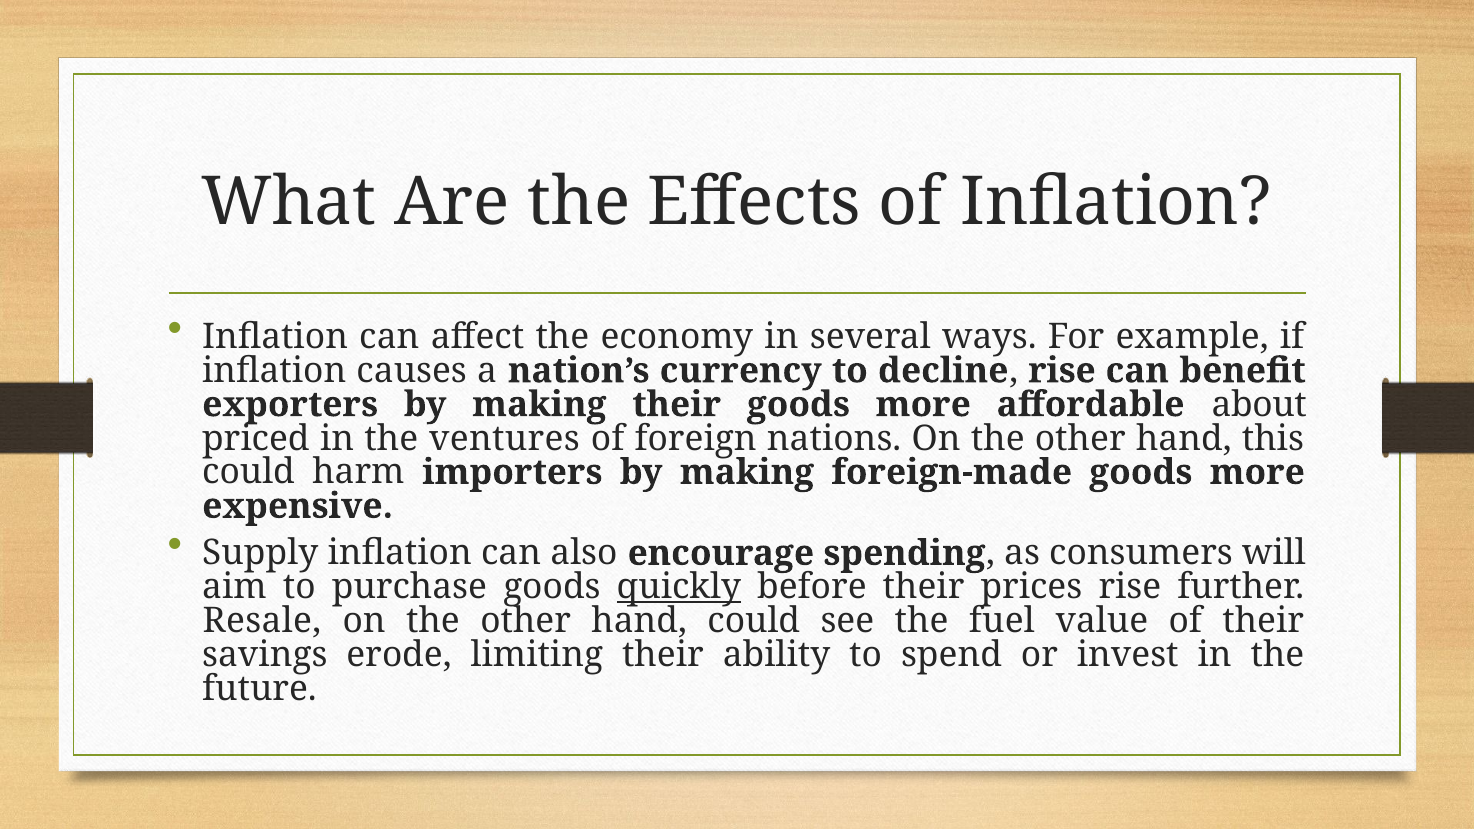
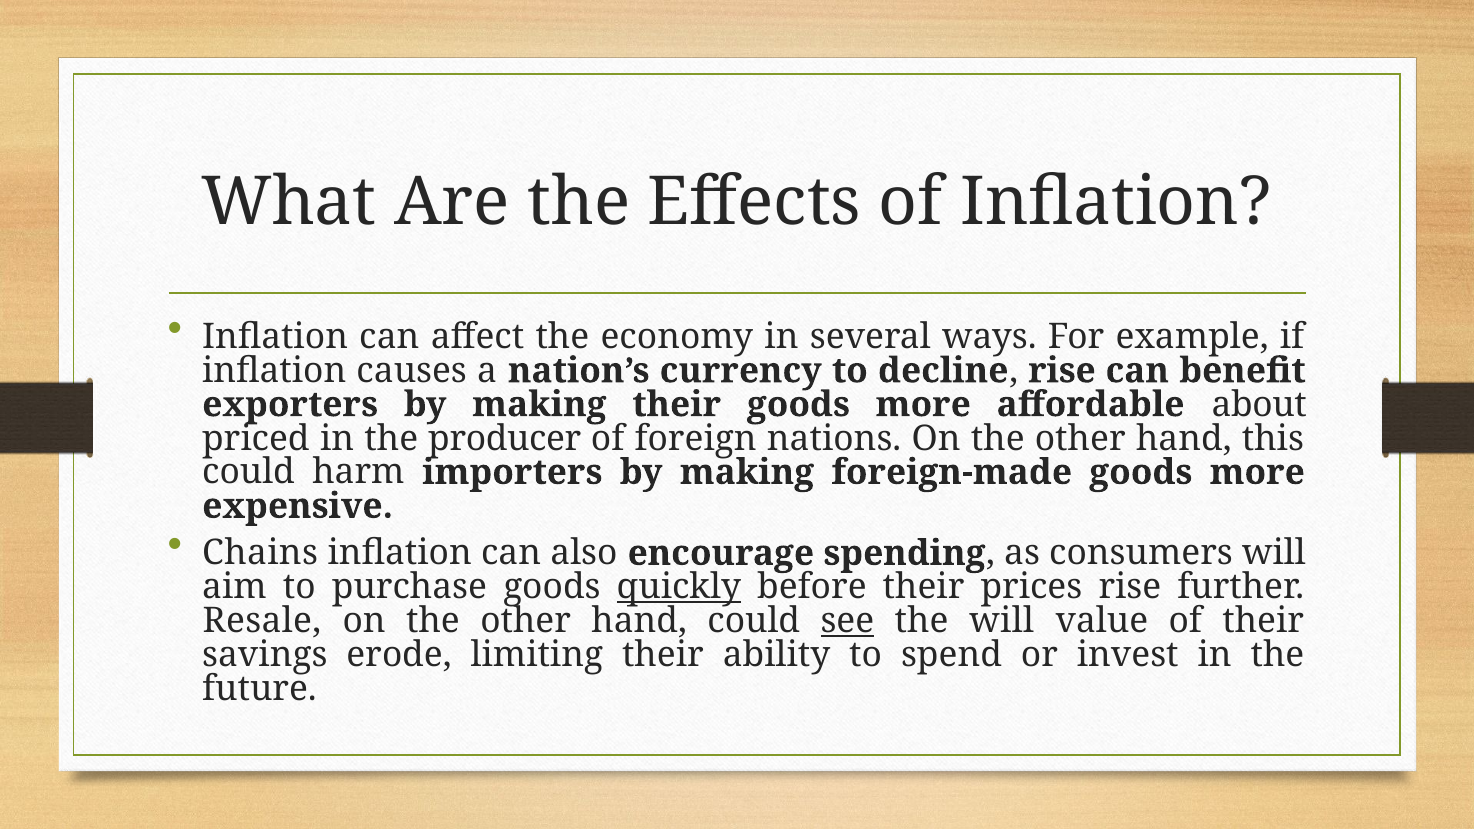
ventures: ventures -> producer (505, 438)
Supply: Supply -> Chains (260, 553)
see underline: none -> present (847, 621)
the fuel: fuel -> will (1002, 621)
